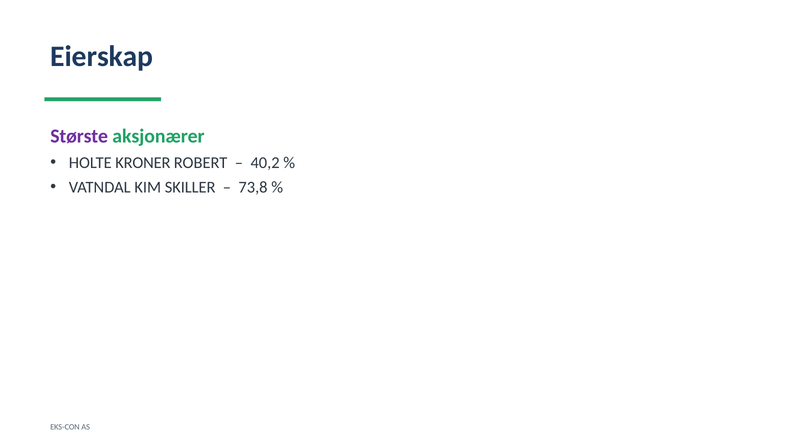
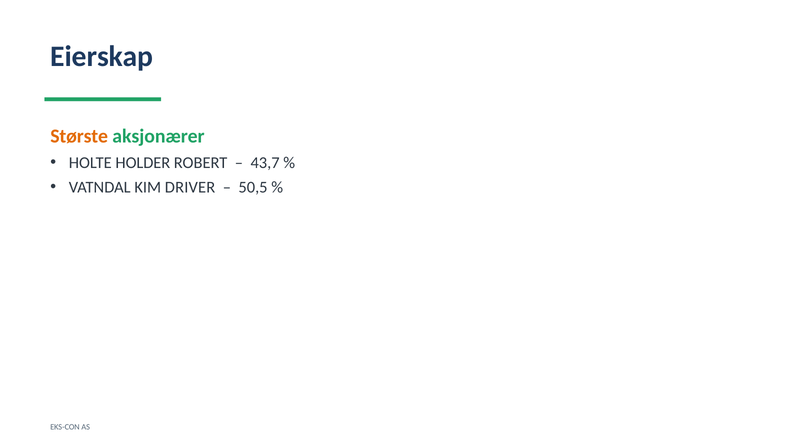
Største colour: purple -> orange (79, 136)
KRONER: KRONER -> HOLDER (143, 162)
40,2: 40,2 -> 43,7 (265, 162)
SKILLER: SKILLER -> DRIVER (190, 187)
73,8: 73,8 -> 50,5 (253, 187)
